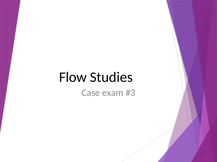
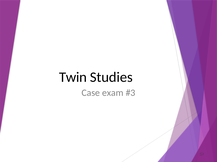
Flow: Flow -> Twin (73, 78)
